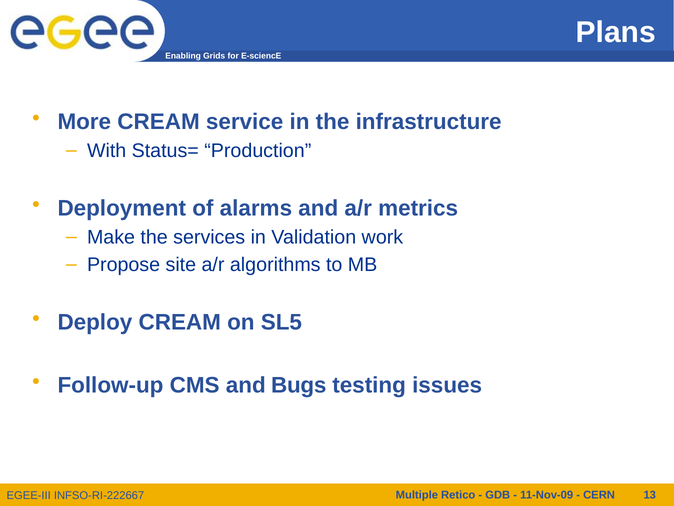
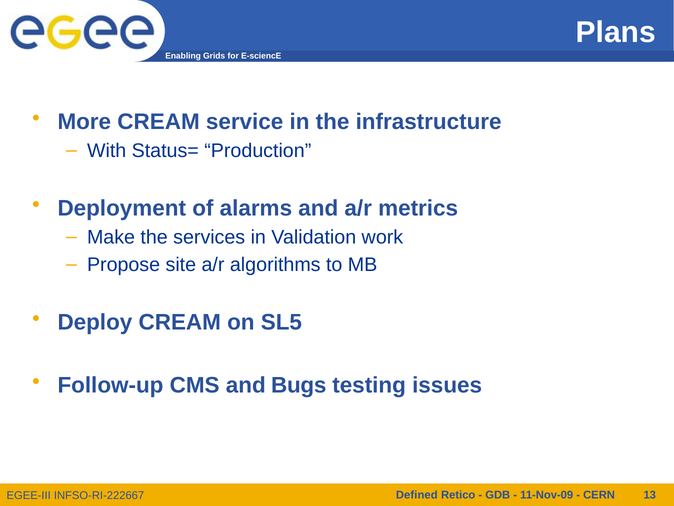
Multiple: Multiple -> Defined (417, 494)
